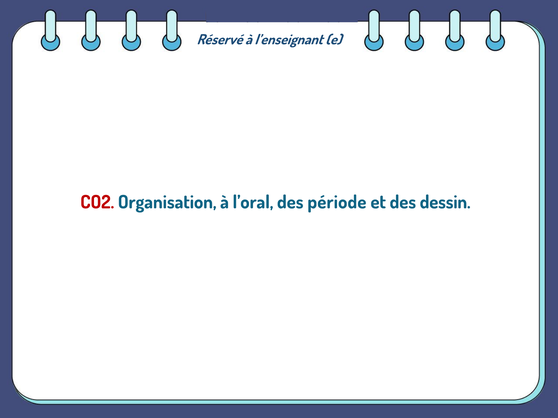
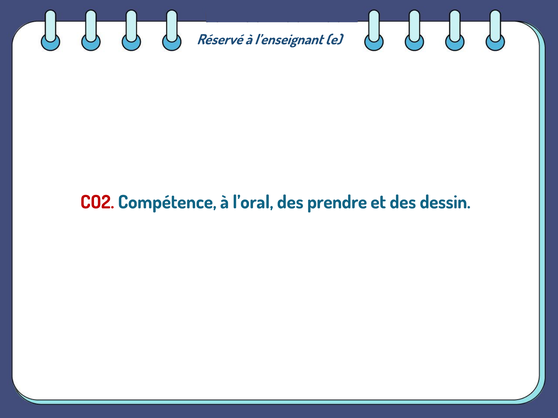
Organisation: Organisation -> Compétence (167, 203)
période: période -> prendre (337, 203)
